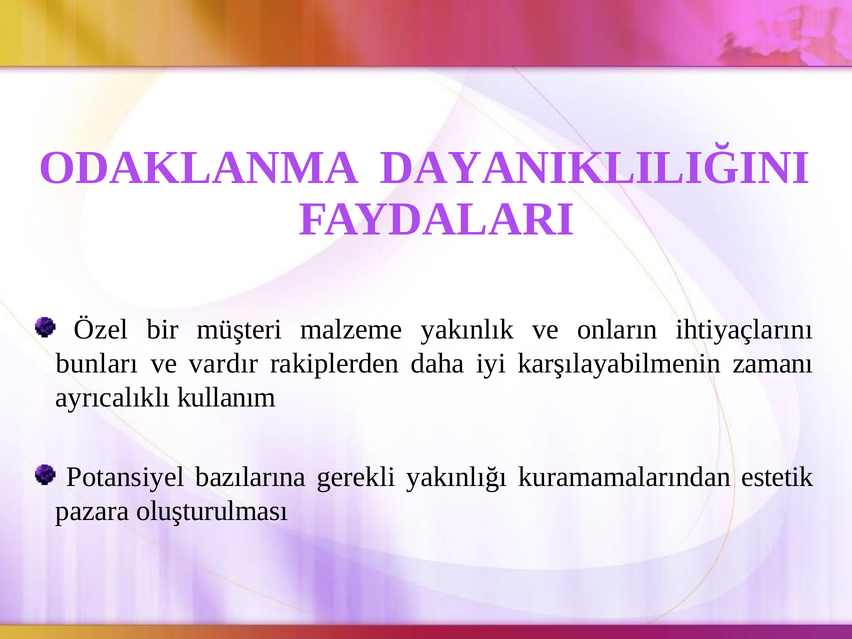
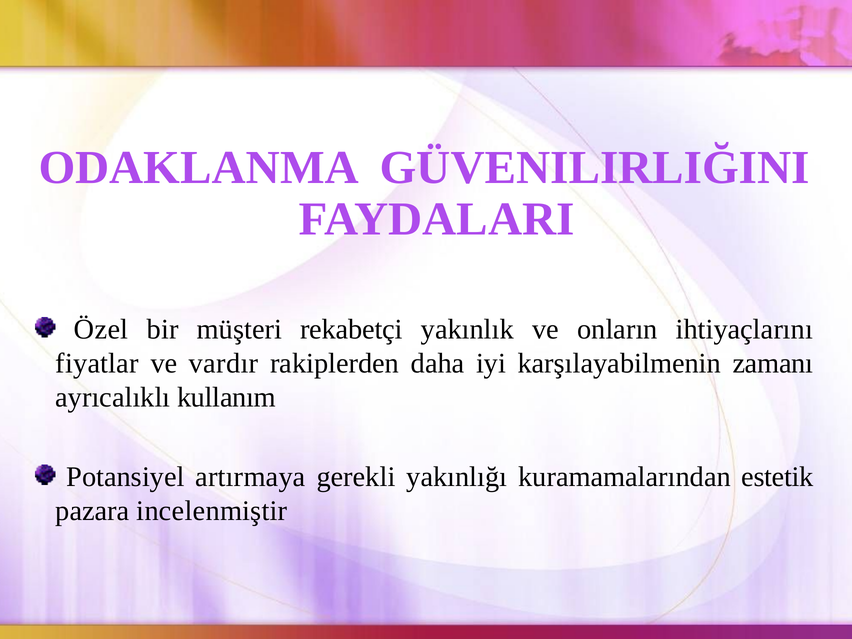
DAYANIKLILIĞINI: DAYANIKLILIĞINI -> GÜVENILIRLIĞINI (595, 168)
malzeme: malzeme -> rekabetçi (351, 329)
bunları: bunları -> fiyatlar (97, 363)
bazılarına: bazılarına -> artırmaya (251, 477)
oluşturulması: oluşturulması -> incelenmiştir (212, 511)
